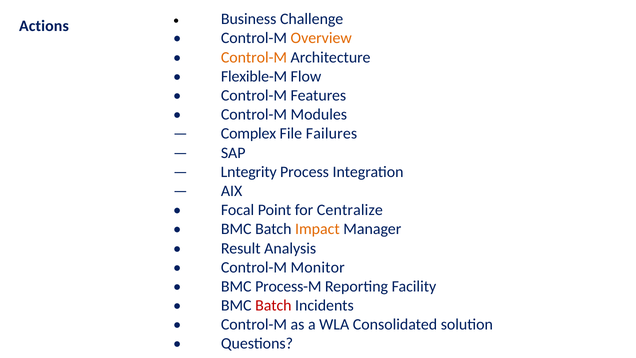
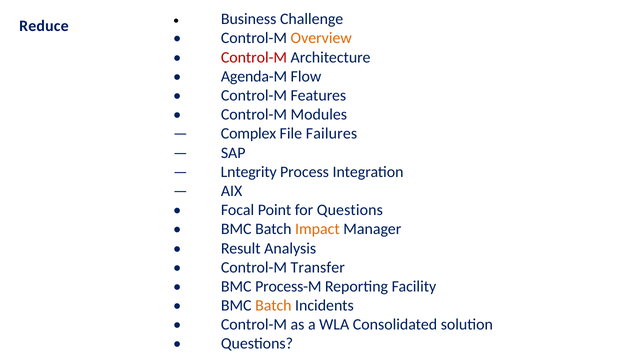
Actions: Actions -> Reduce (44, 26)
Control-M colour: orange -> red (254, 57)
Flexible-M: Flexible-M -> Agenda-M (254, 76)
for Centralize: Centralize -> Questions (350, 210)
Monitor: Monitor -> Transfer (318, 267)
Batch colour: red -> orange (273, 305)
